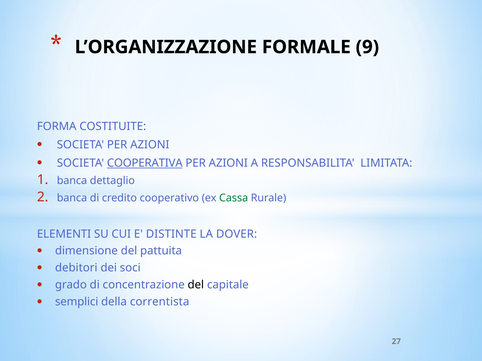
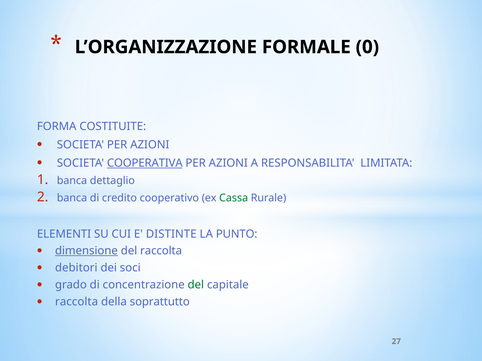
9: 9 -> 0 (367, 47)
DOVER: DOVER -> PUNTO (237, 234)
dimensione underline: none -> present (86, 251)
del pattuita: pattuita -> raccolta (161, 251)
del colour: black -> green (196, 285)
semplici: semplici -> raccolta (77, 302)
correntista: correntista -> soprattutto (160, 302)
